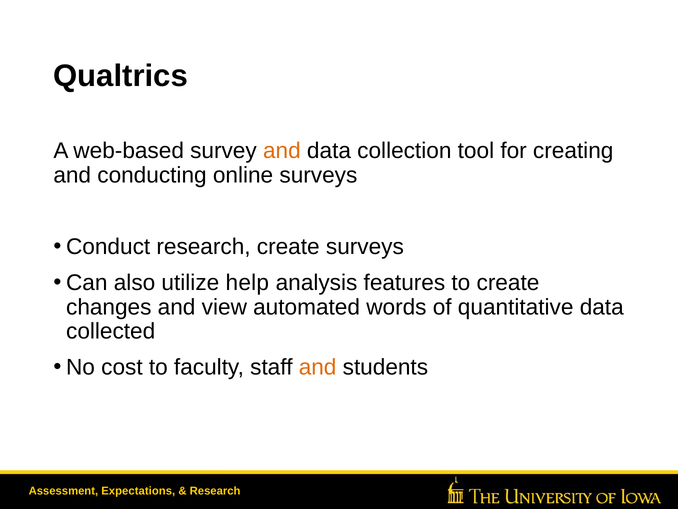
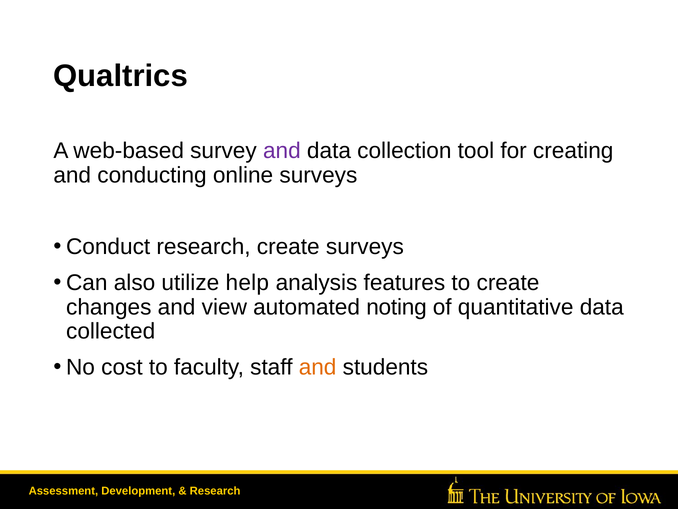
and colour: orange -> purple (282, 151)
words: words -> noting (396, 307)
Expectations: Expectations -> Development (138, 491)
